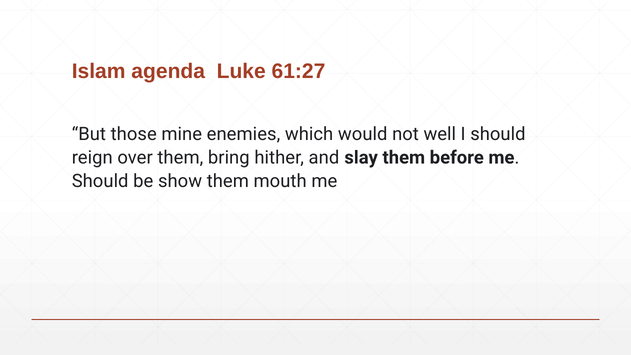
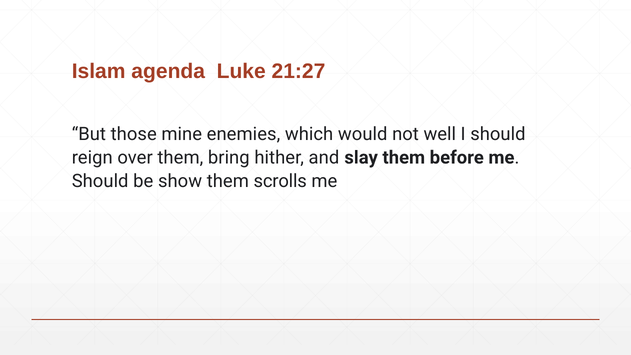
61:27: 61:27 -> 21:27 (298, 71)
mouth: mouth -> scrolls (280, 181)
